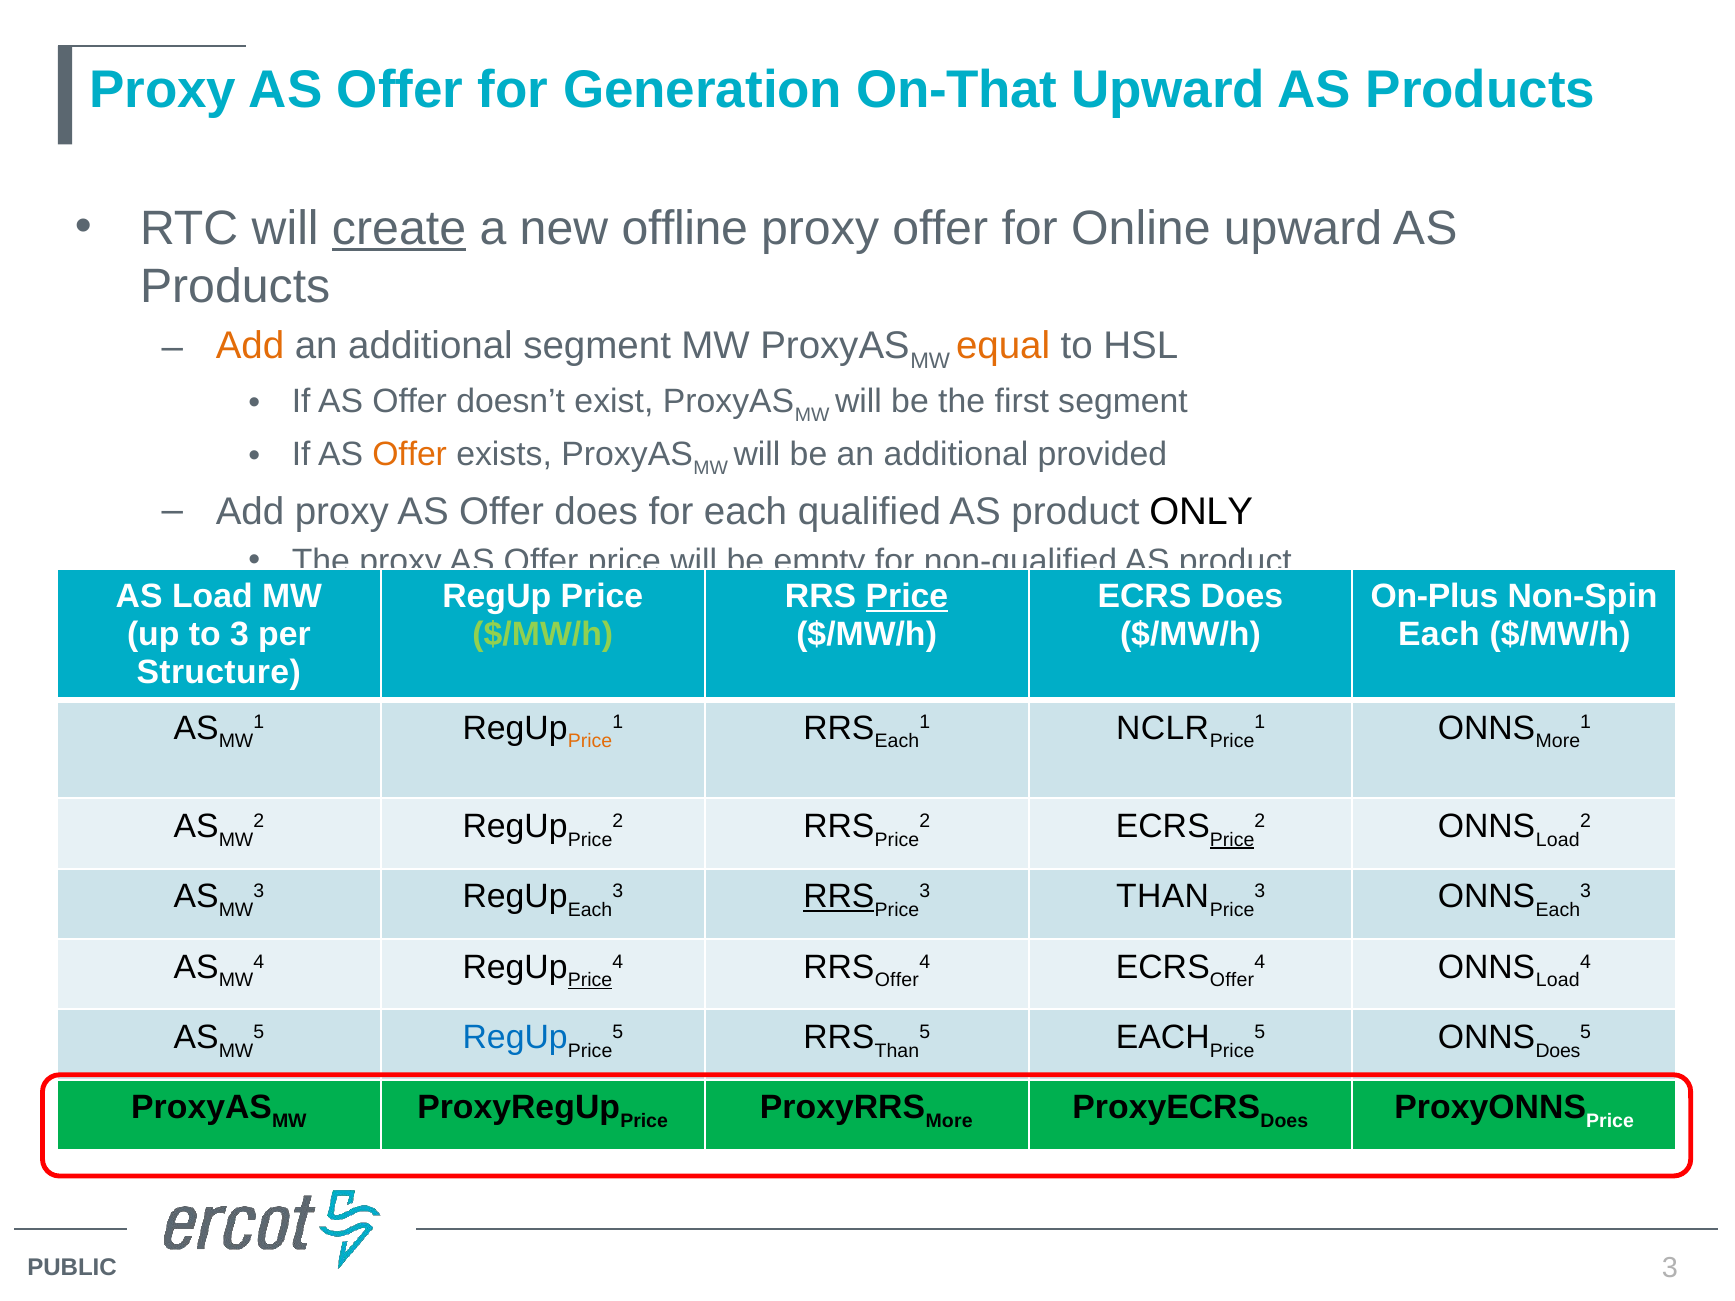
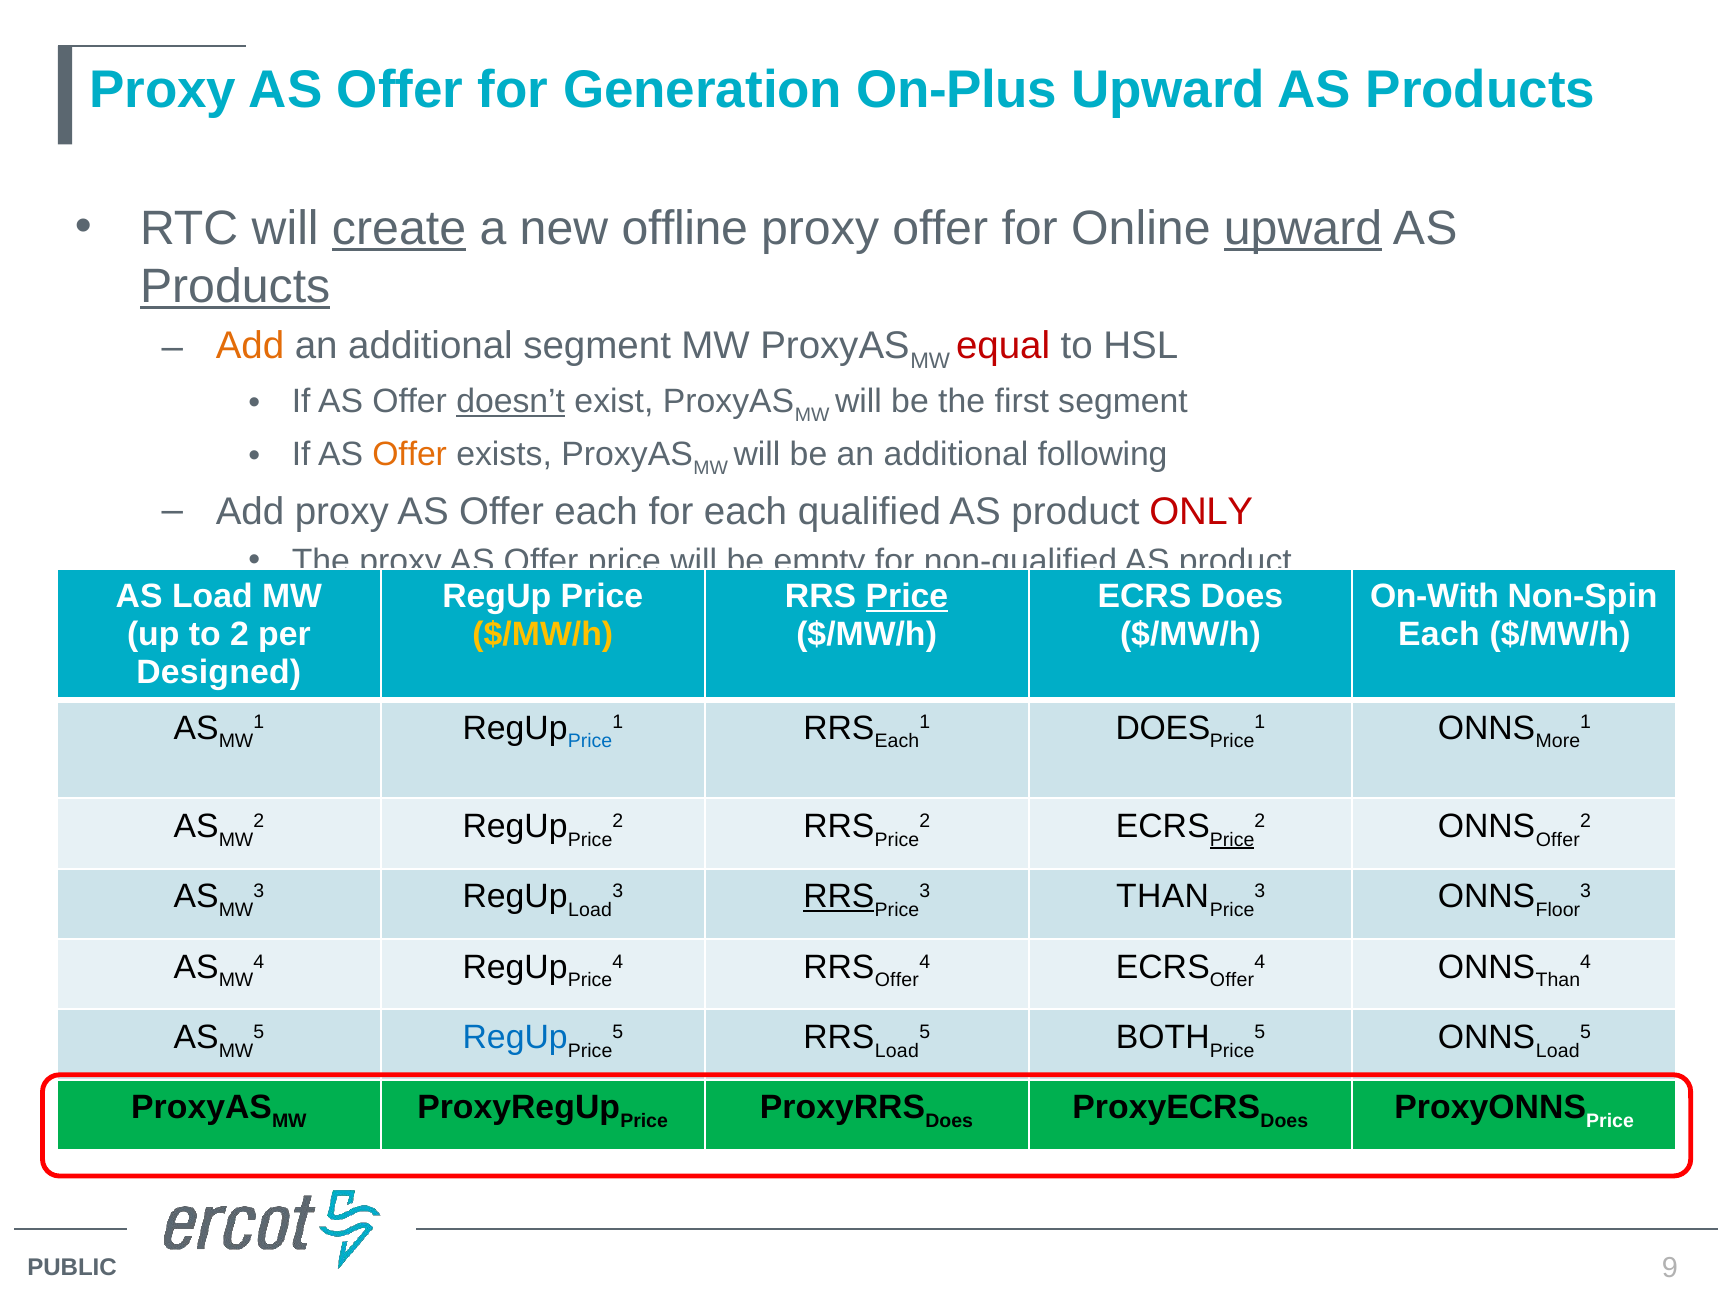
On-That: On-That -> On-Plus (957, 90)
upward underline: none -> present (1303, 229)
Products underline: none -> present (235, 287)
equal colour: orange -> red (1003, 346)
doesn’t underline: none -> present (511, 402)
provided: provided -> following (1103, 455)
Offer does: does -> each (596, 512)
ONLY colour: black -> red (1201, 512)
On-Plus: On-Plus -> On-With (1435, 597)
to 3: 3 -> 2 (239, 635)
$/MW/h colour: light green -> yellow (543, 635)
Structure: Structure -> Designed (219, 673)
Price colour: orange -> blue (590, 741)
NCLR: NCLR -> DOES (1163, 728)
Load: Load -> Offer (1558, 840)
RegUp Each: Each -> Load (590, 910)
Each: Each -> Floor (1558, 910)
Price underline: present -> none (590, 981)
Load: Load -> Than (1558, 981)
RRS Than: Than -> Load (897, 1051)
5 EACH: EACH -> BOTH (1163, 1038)
Does: Does -> Load (1558, 1051)
More: More -> Does (949, 1121)
3: 3 -> 9 (1670, 1268)
